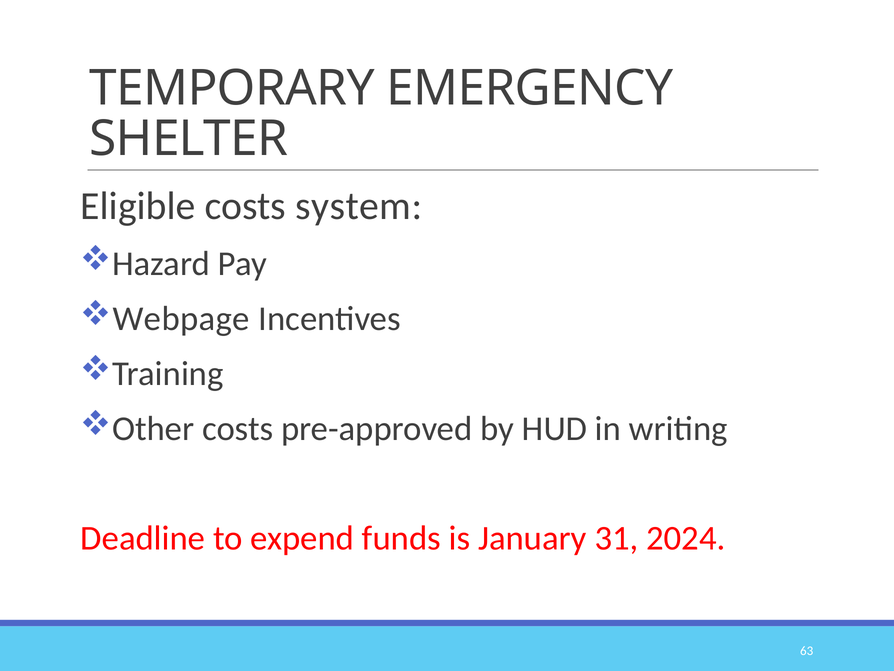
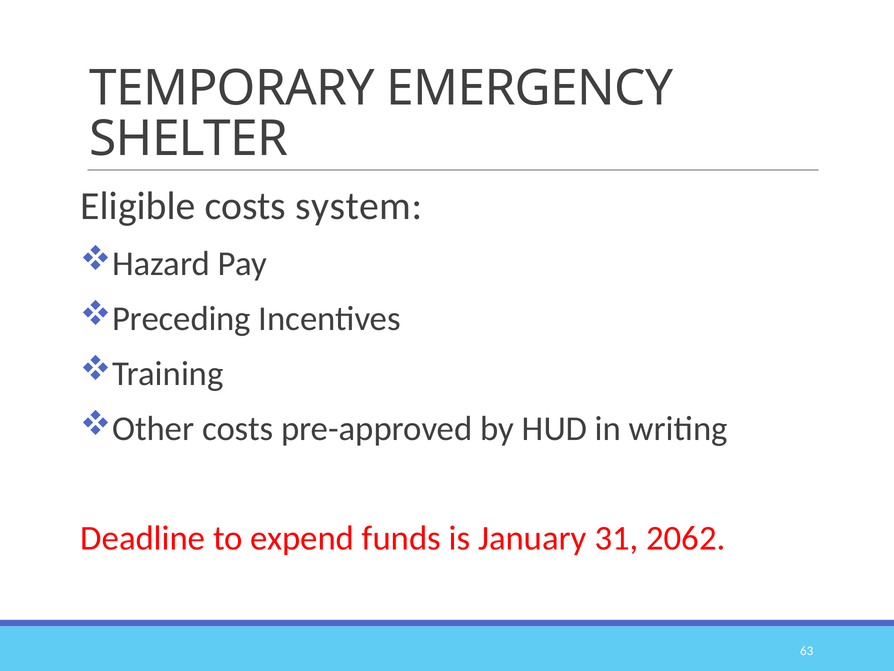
Webpage: Webpage -> Preceding (181, 319)
2024: 2024 -> 2062 (686, 538)
